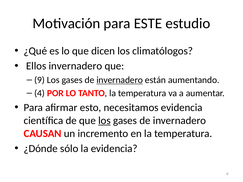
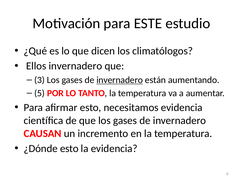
9: 9 -> 3 (40, 80)
4: 4 -> 5 (40, 93)
los underline: present -> none (104, 121)
¿Dónde sólo: sólo -> esto (69, 149)
